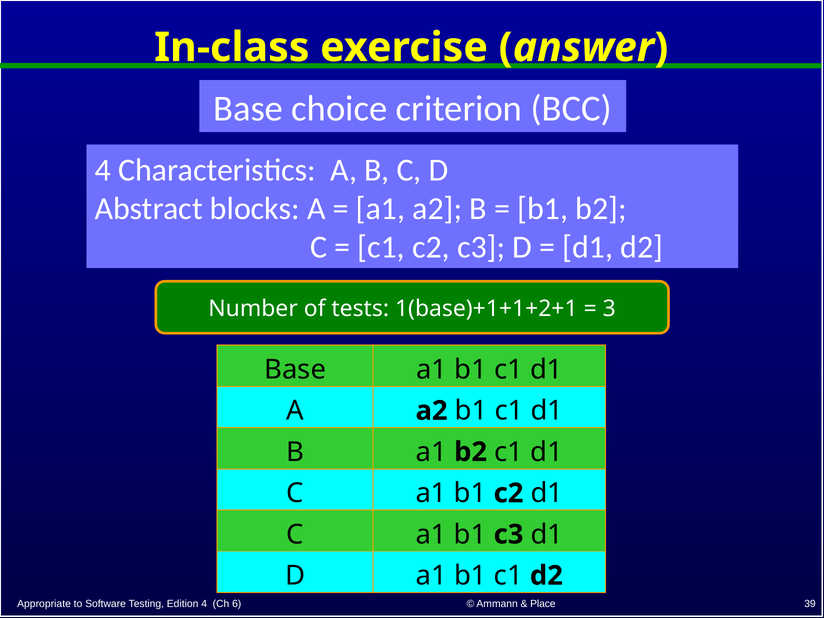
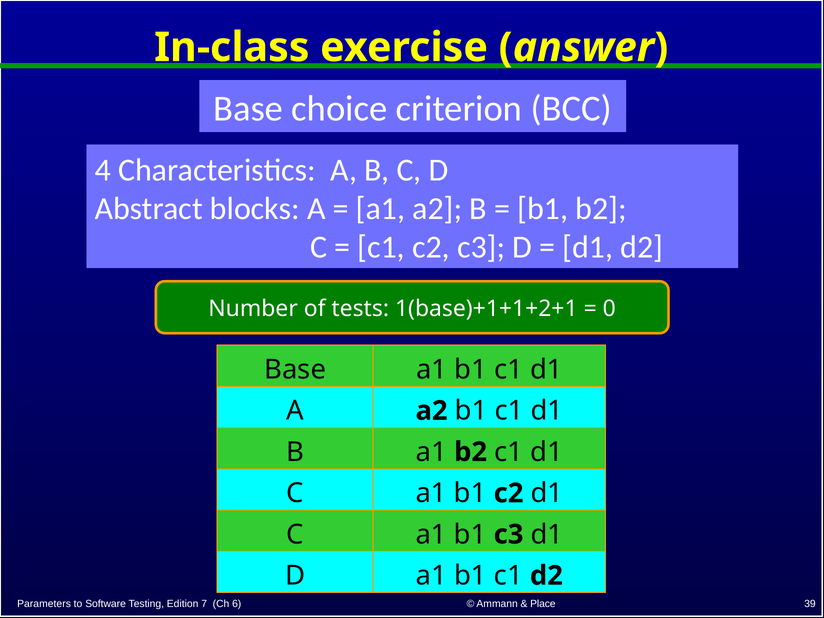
3: 3 -> 0 (609, 309)
Appropriate: Appropriate -> Parameters (44, 604)
Edition 4: 4 -> 7 (204, 604)
